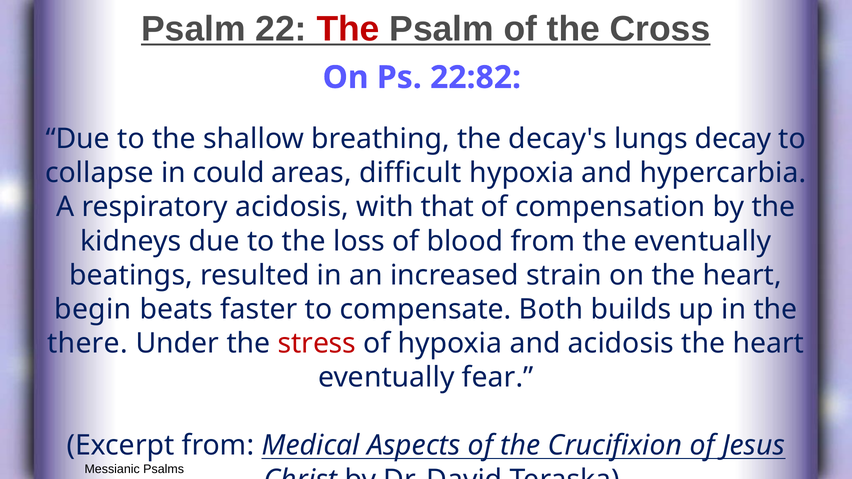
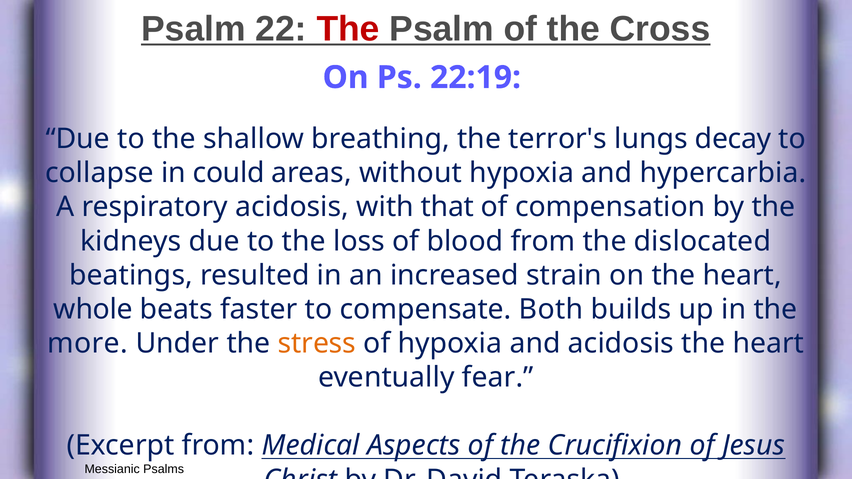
22:82: 22:82 -> 22:19 (476, 78)
decay's: decay's -> terror's (558, 139)
difficult: difficult -> without (410, 173)
the eventually: eventually -> dislocated (702, 241)
begin: begin -> whole (93, 309)
there: there -> more (88, 344)
stress colour: red -> orange (317, 344)
